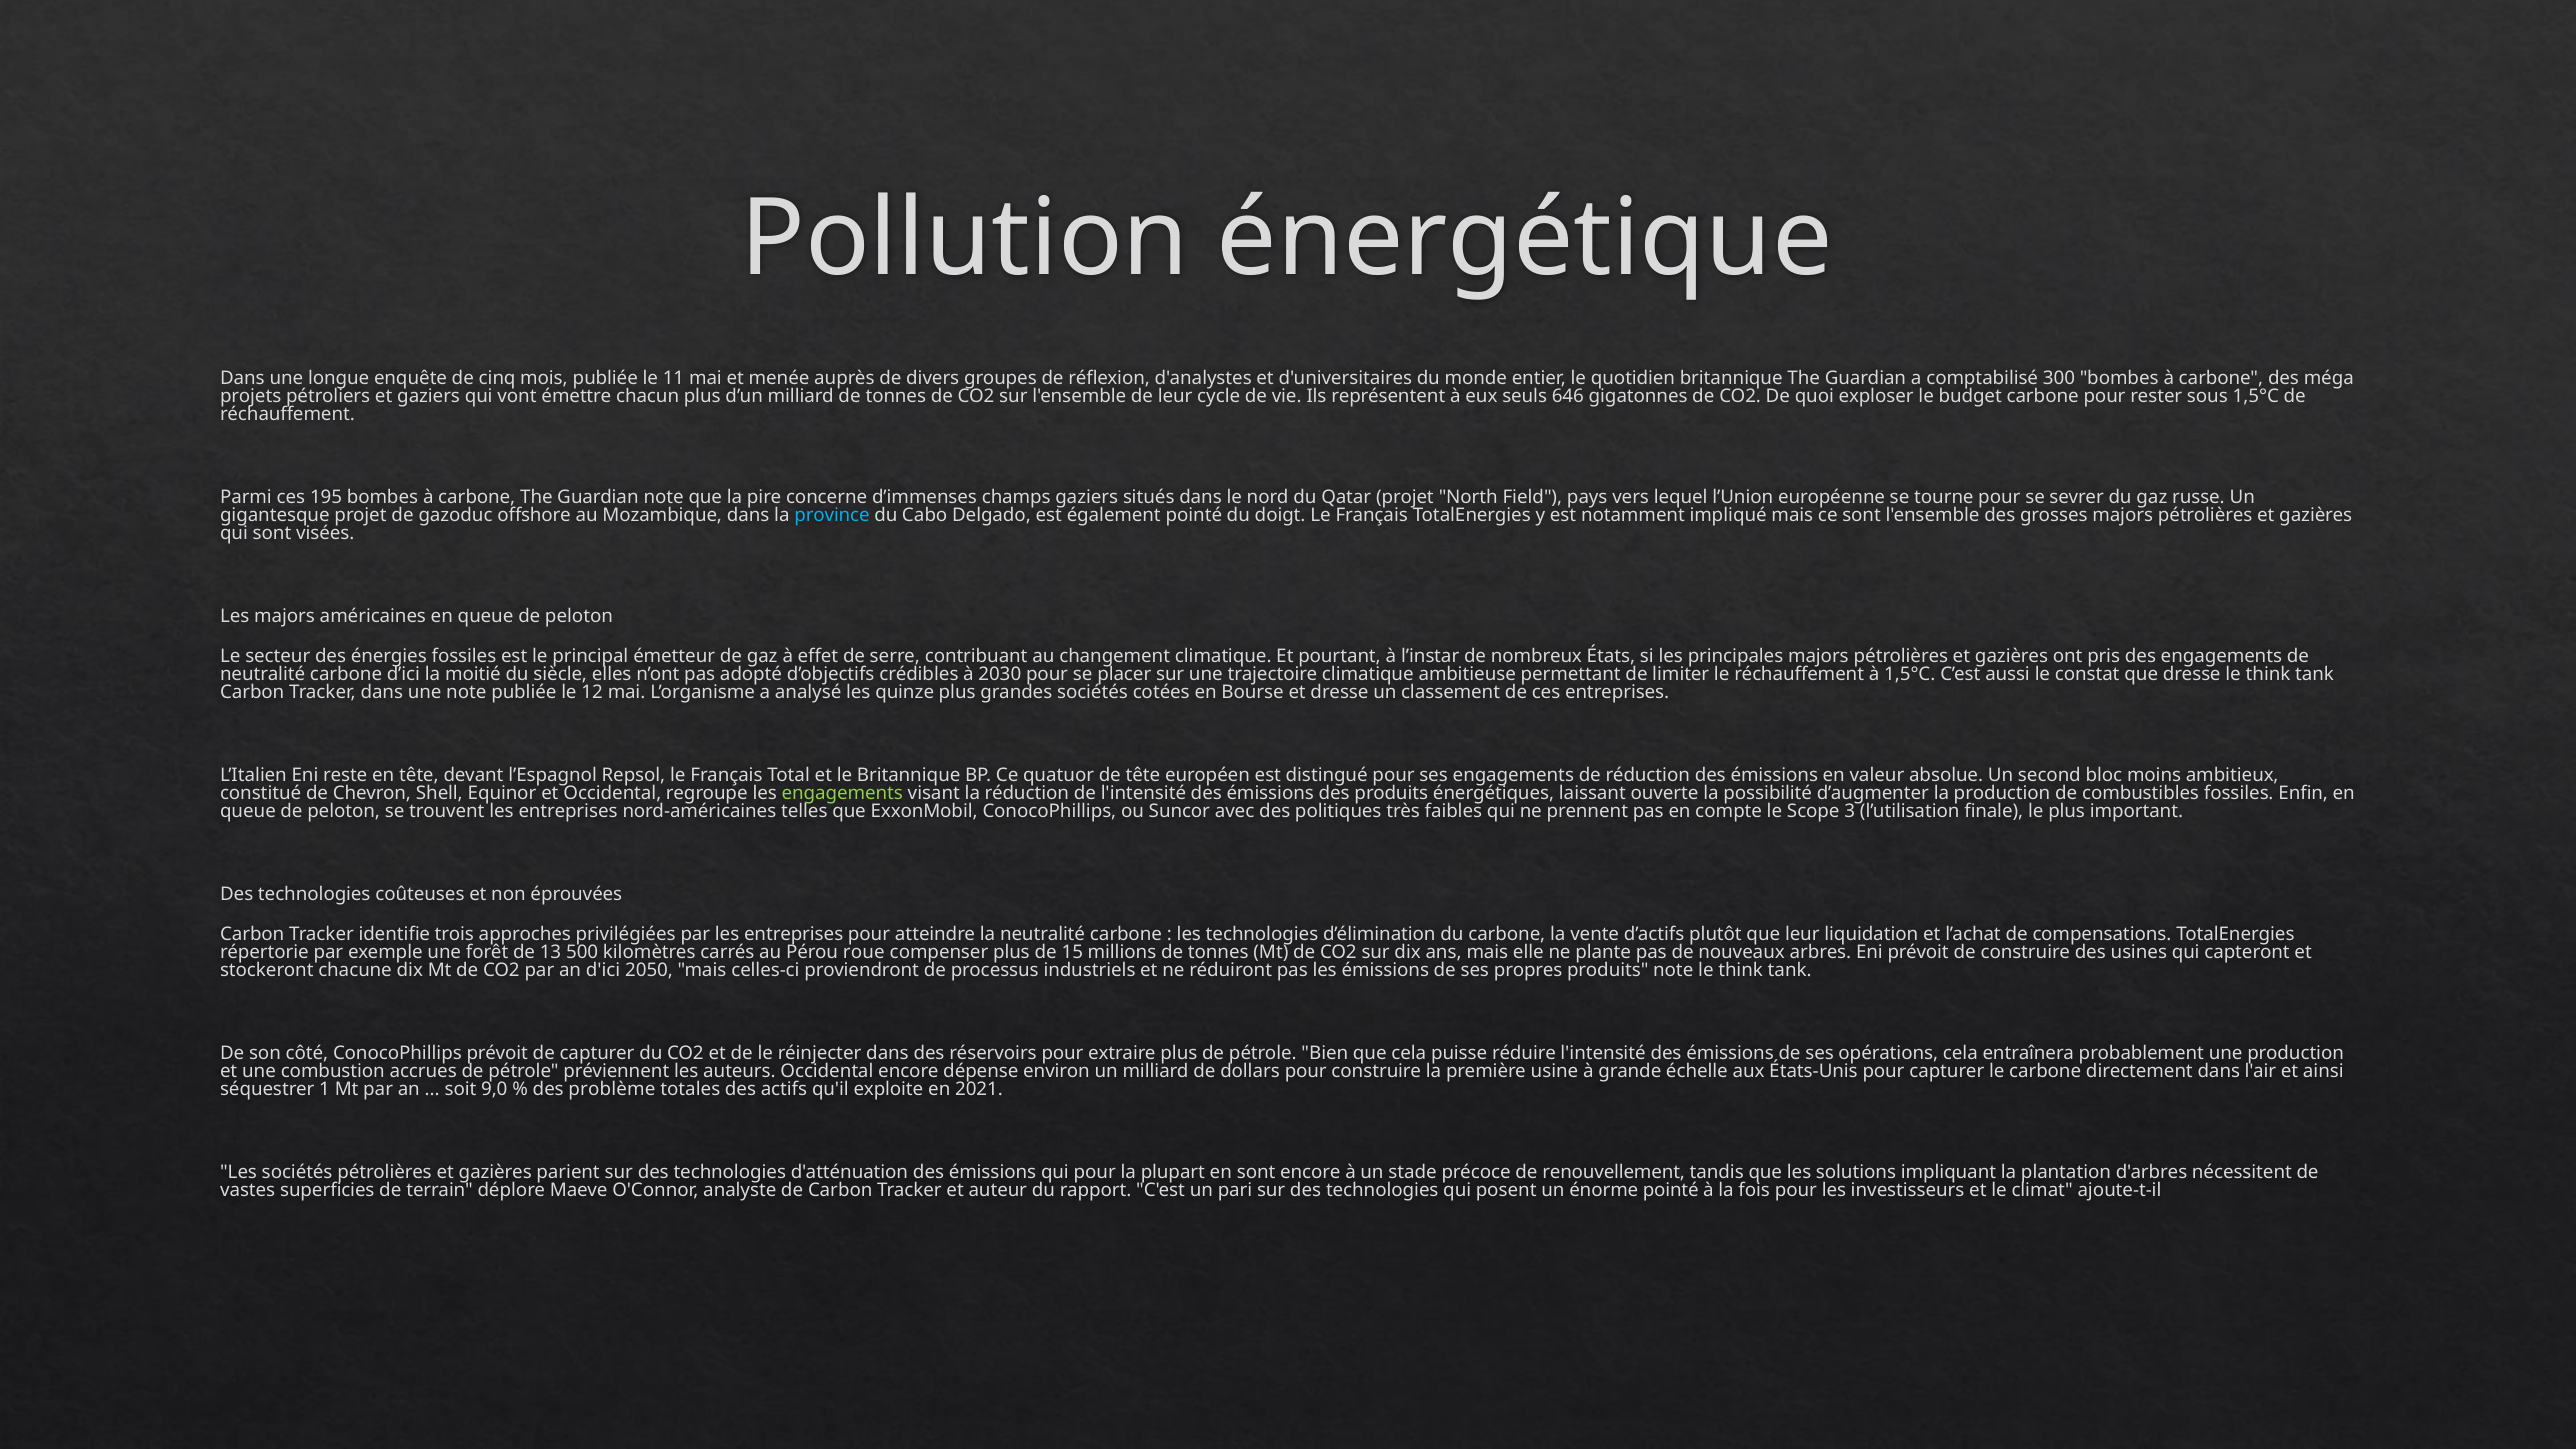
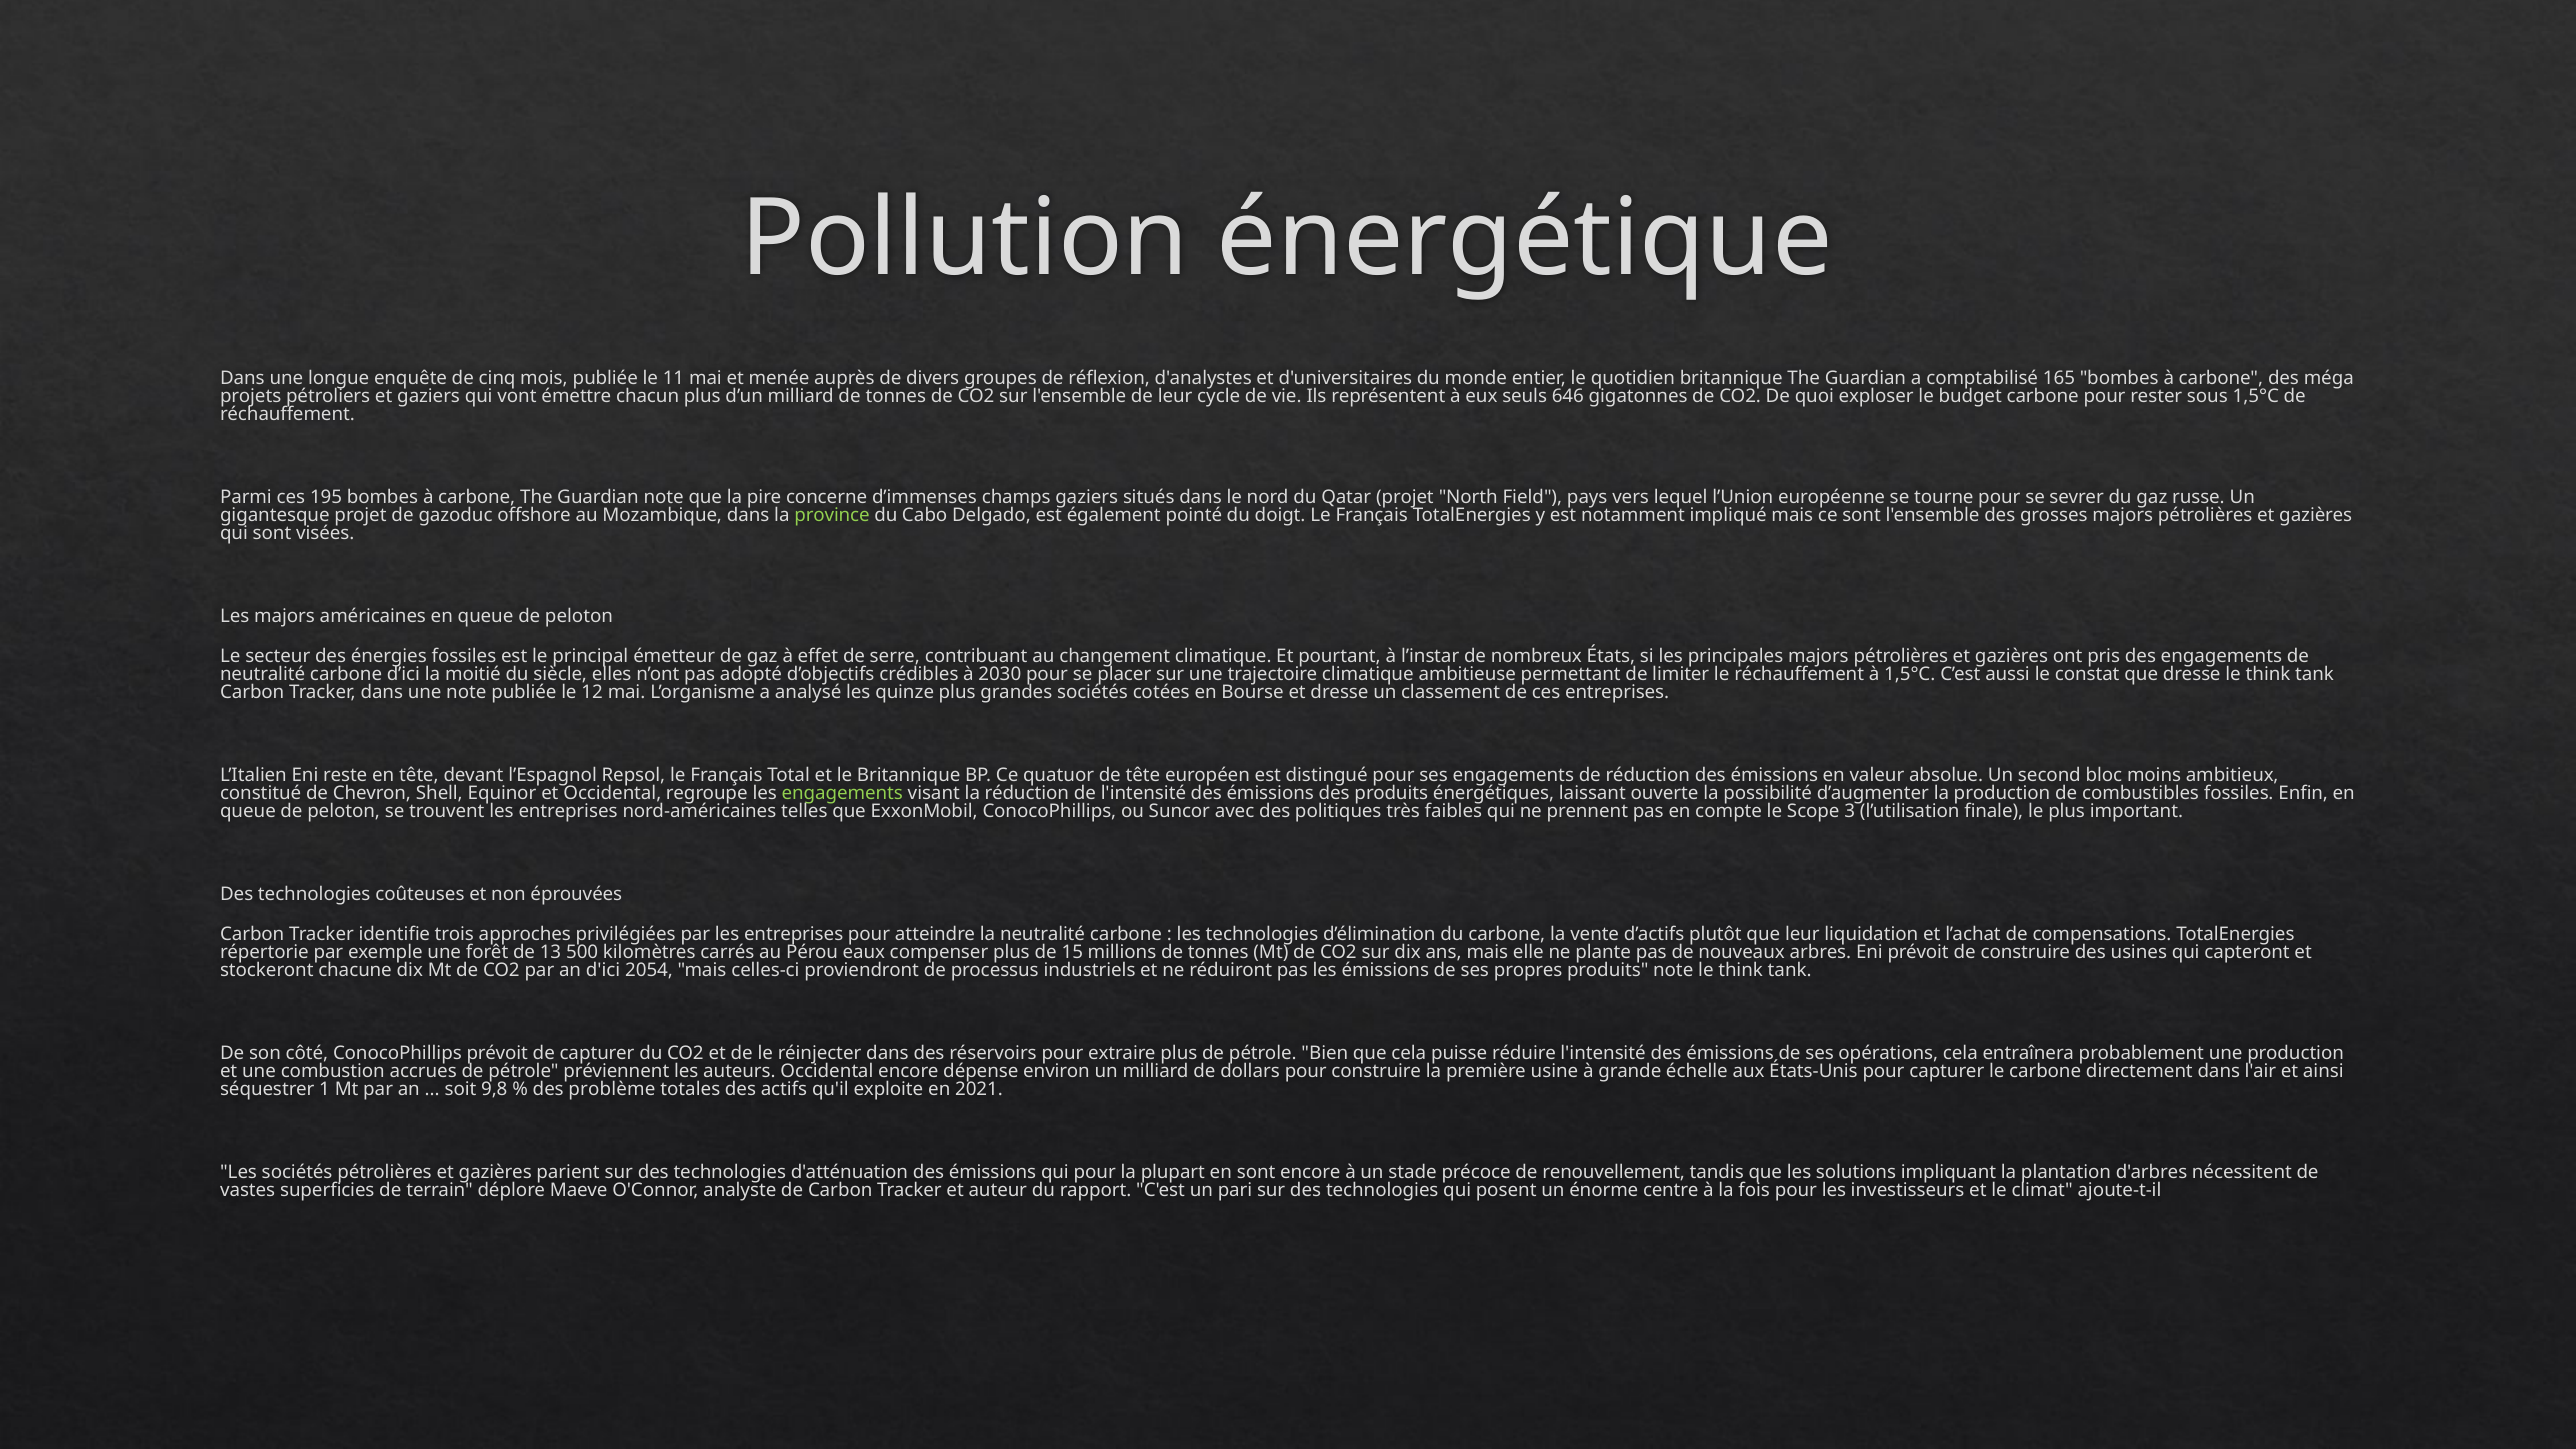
300: 300 -> 165 (2059, 378)
province colour: light blue -> light green (832, 515)
roue: roue -> eaux (864, 952)
2050: 2050 -> 2054 (649, 970)
9,0: 9,0 -> 9,8 (494, 1089)
énorme pointé: pointé -> centre (1671, 1191)
